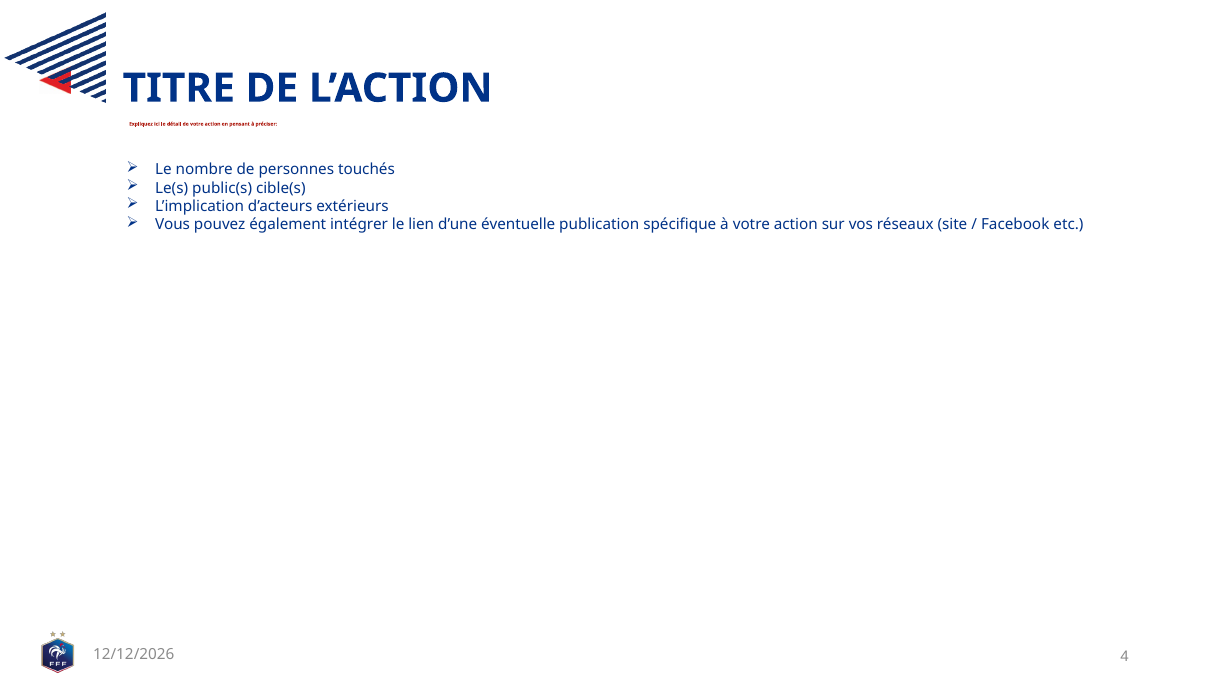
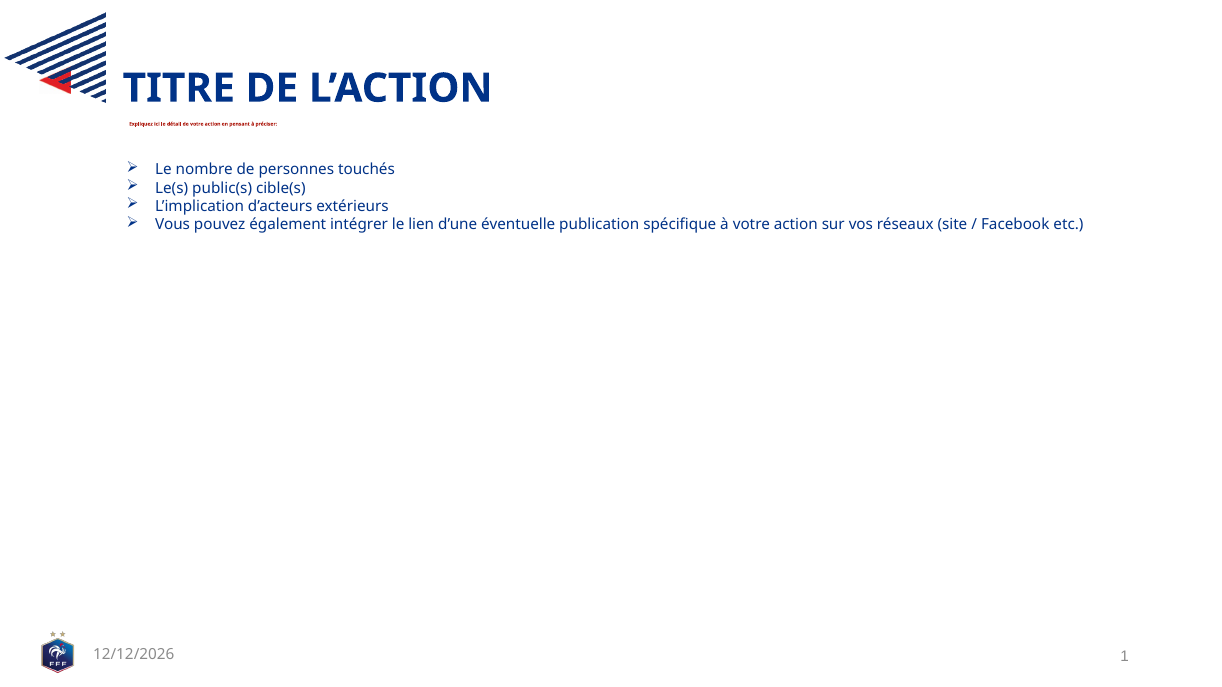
4: 4 -> 1 (1125, 656)
